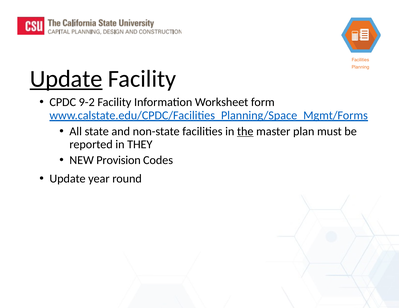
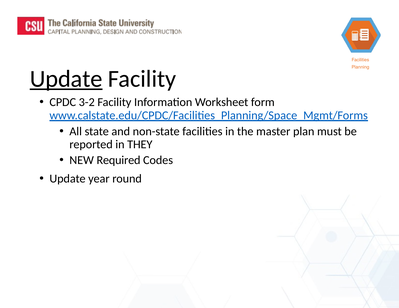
9-2: 9-2 -> 3-2 (87, 102)
the underline: present -> none (245, 131)
Provision: Provision -> Required (119, 160)
